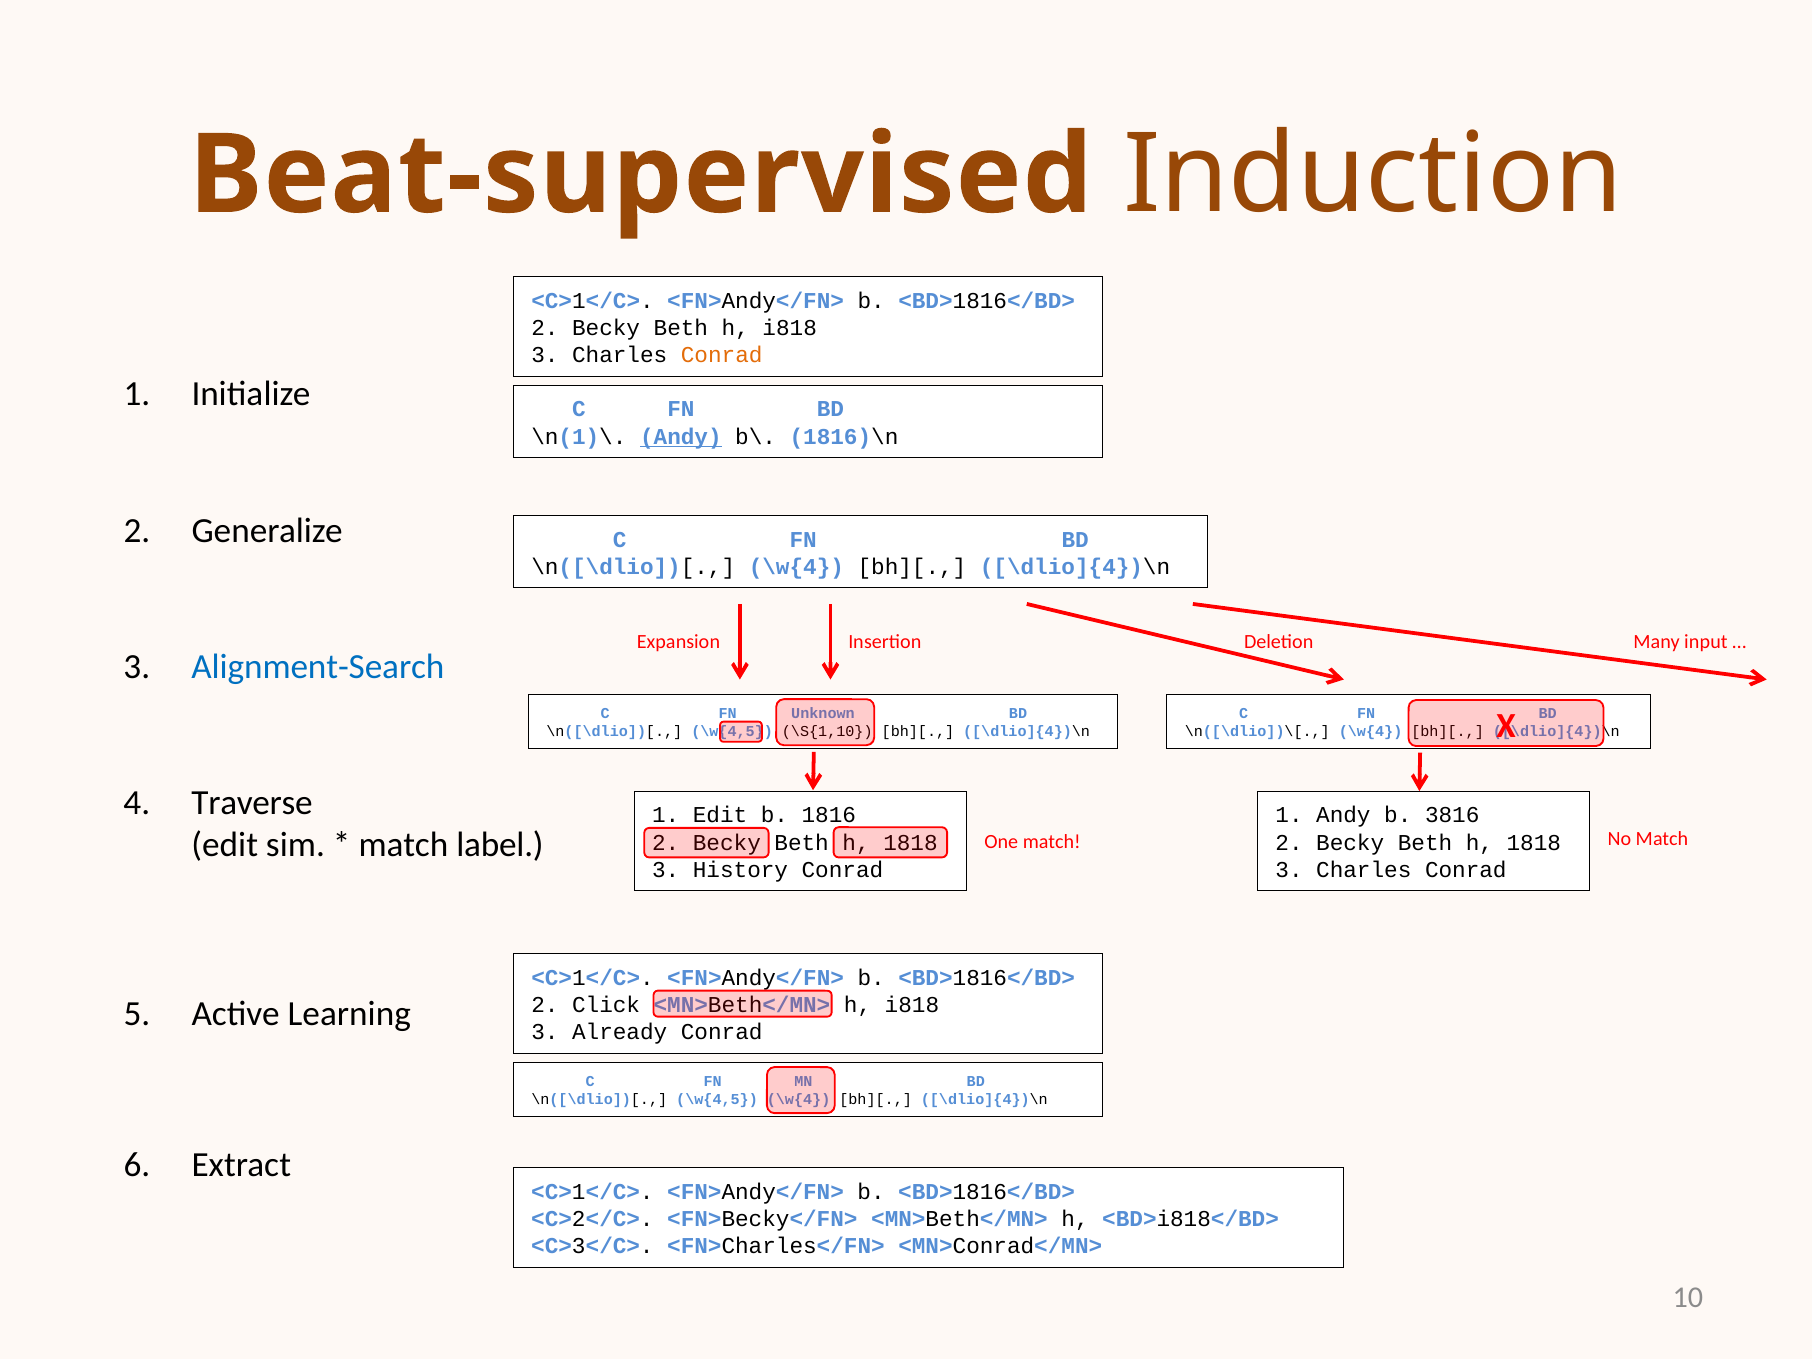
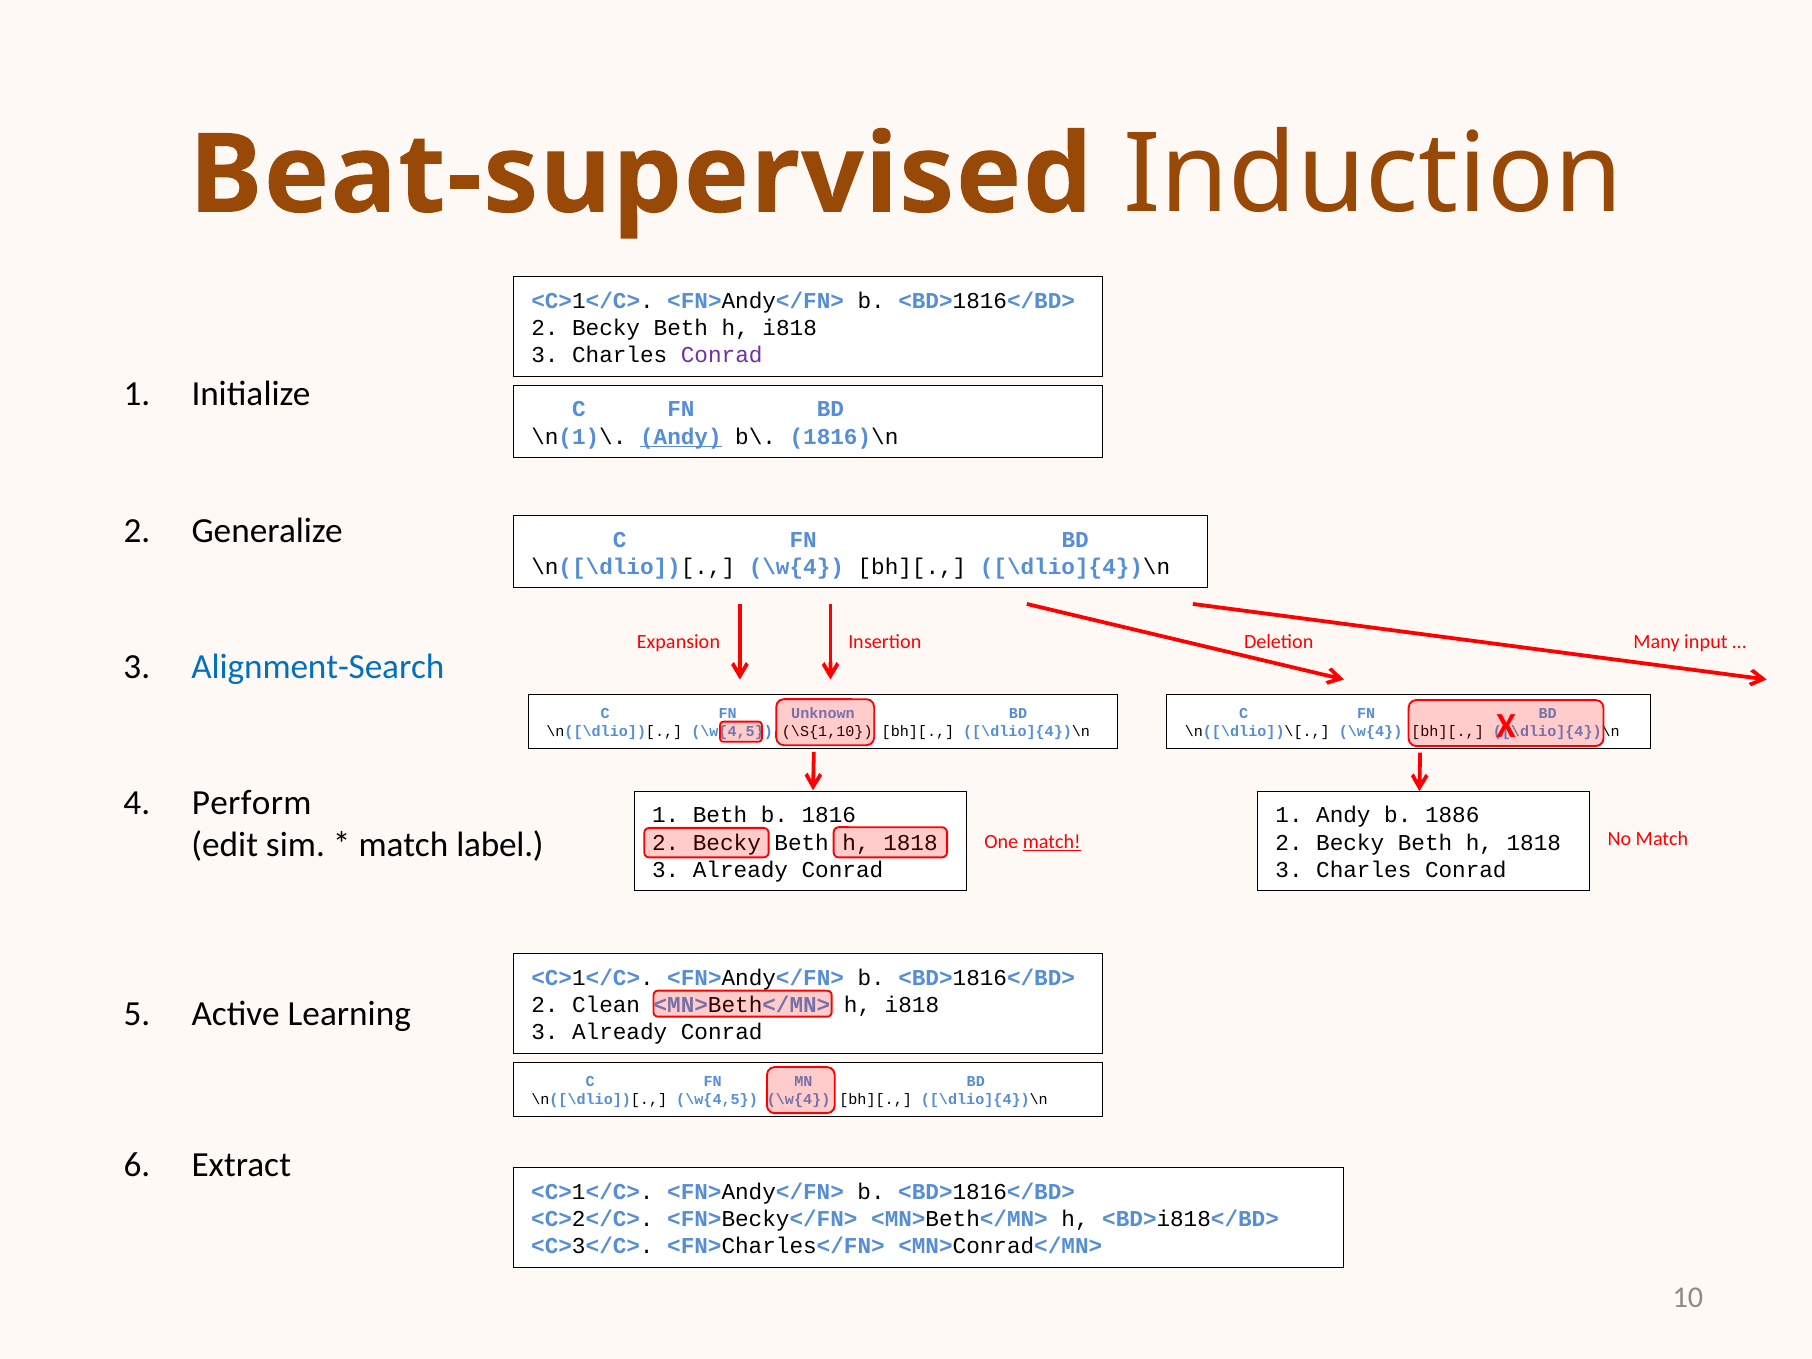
Conrad colour: orange -> purple (722, 355)
Traverse: Traverse -> Perform (252, 803)
1 Edit: Edit -> Beth (720, 815)
3816: 3816 -> 1886 (1452, 815)
match underline: none -> present (1052, 842)
History: History -> Already (740, 870)
Click: Click -> Clean (606, 1005)
